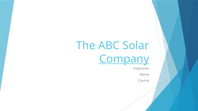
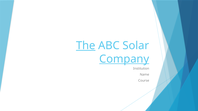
The underline: none -> present (86, 46)
